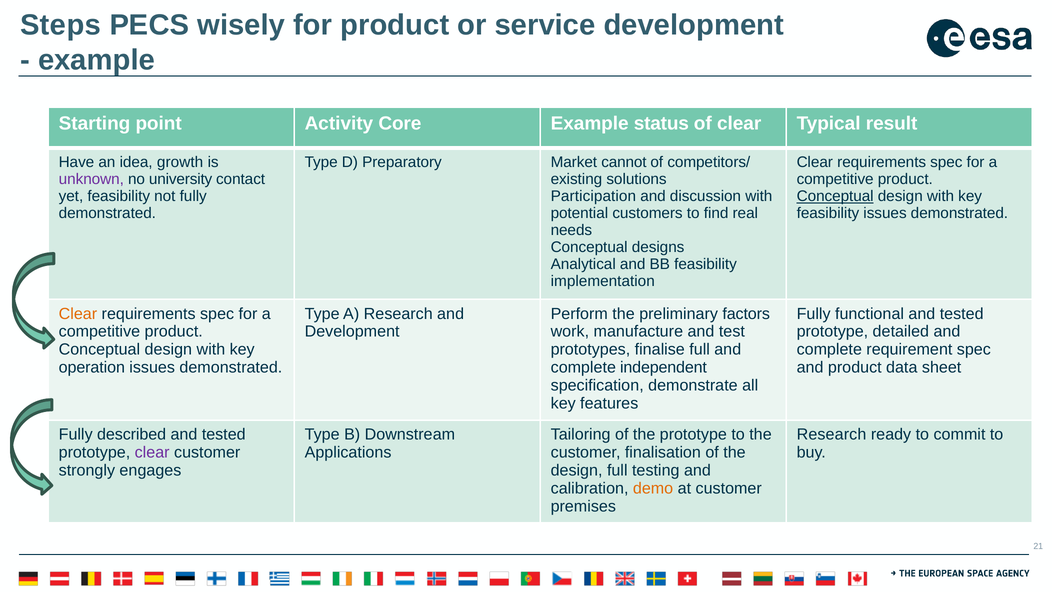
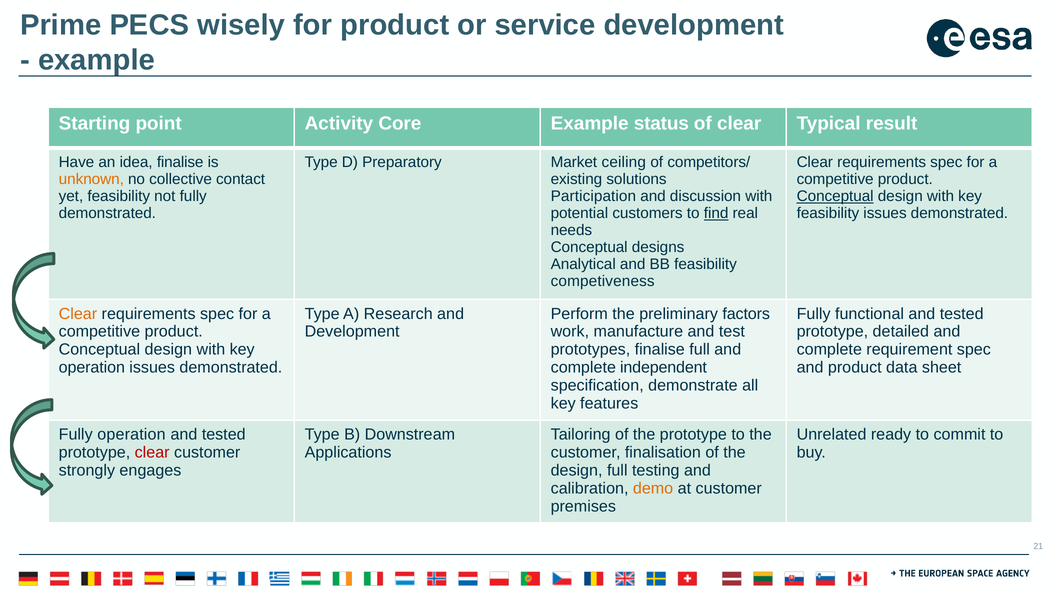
Steps: Steps -> Prime (61, 25)
idea growth: growth -> finalise (180, 162)
cannot: cannot -> ceiling (624, 162)
unknown colour: purple -> orange (91, 179)
university: university -> collective (181, 179)
find underline: none -> present (716, 213)
implementation: implementation -> competiveness (603, 281)
Fully described: described -> operation (131, 434)
Research: Research -> Unrelated (832, 434)
clear colour: purple -> red (152, 452)
